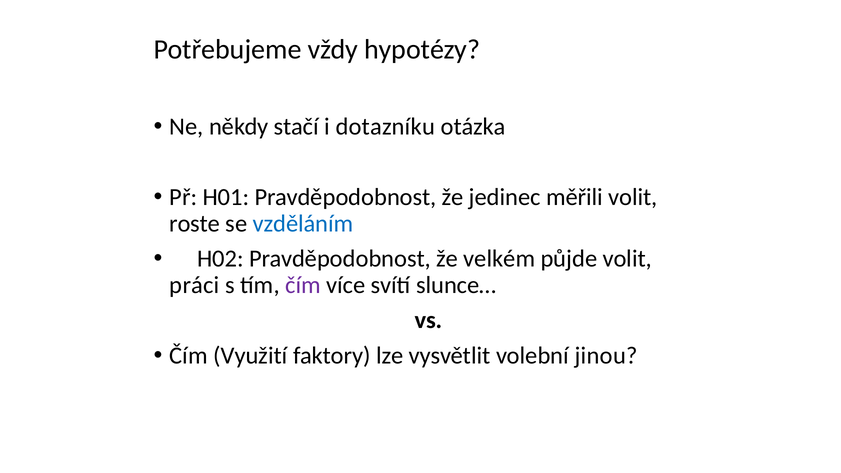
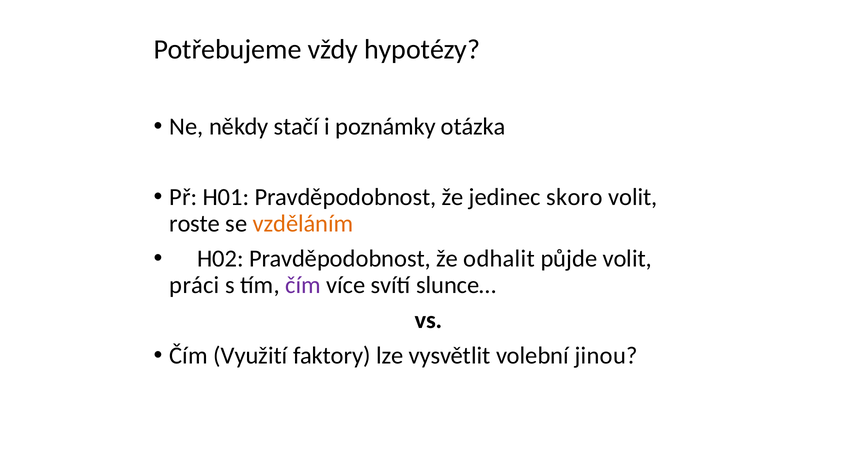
dotazníku: dotazníku -> poznámky (385, 127)
měřili: měřili -> skoro (574, 197)
vzděláním colour: blue -> orange (303, 223)
velkém: velkém -> odhalit (499, 259)
